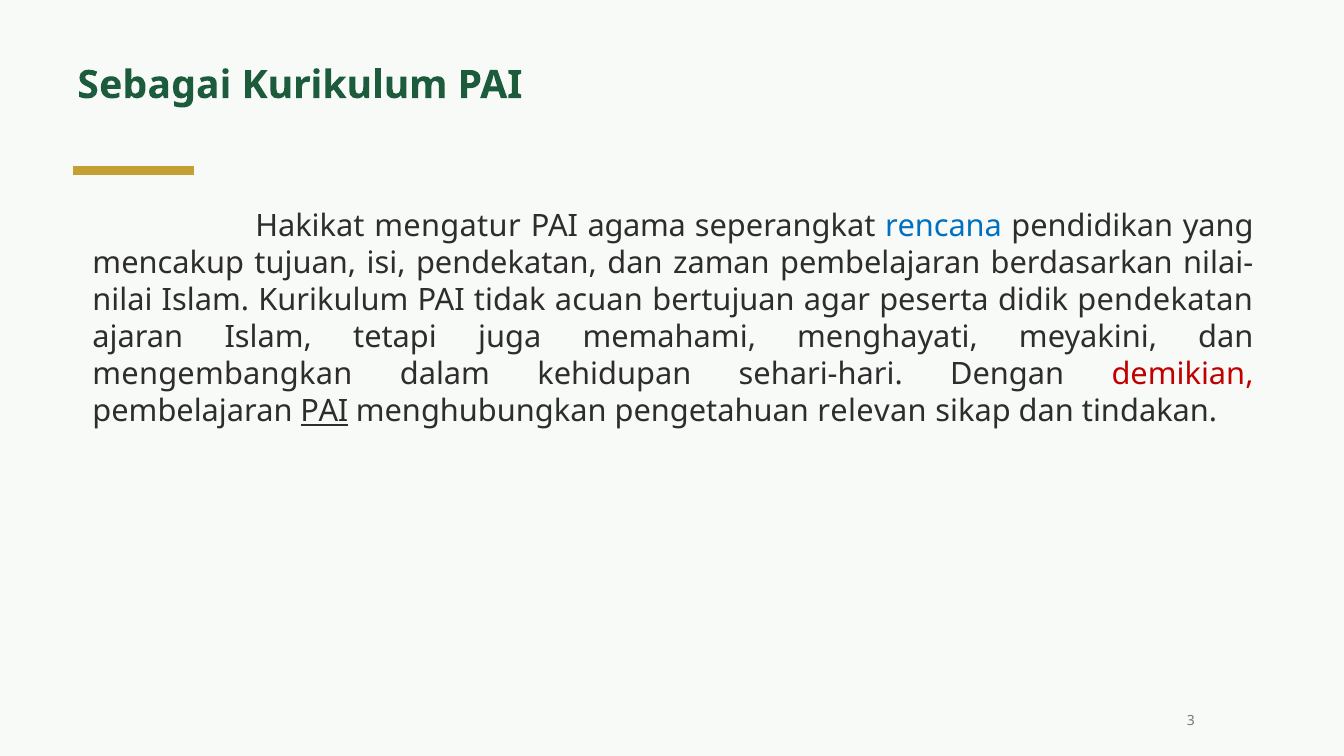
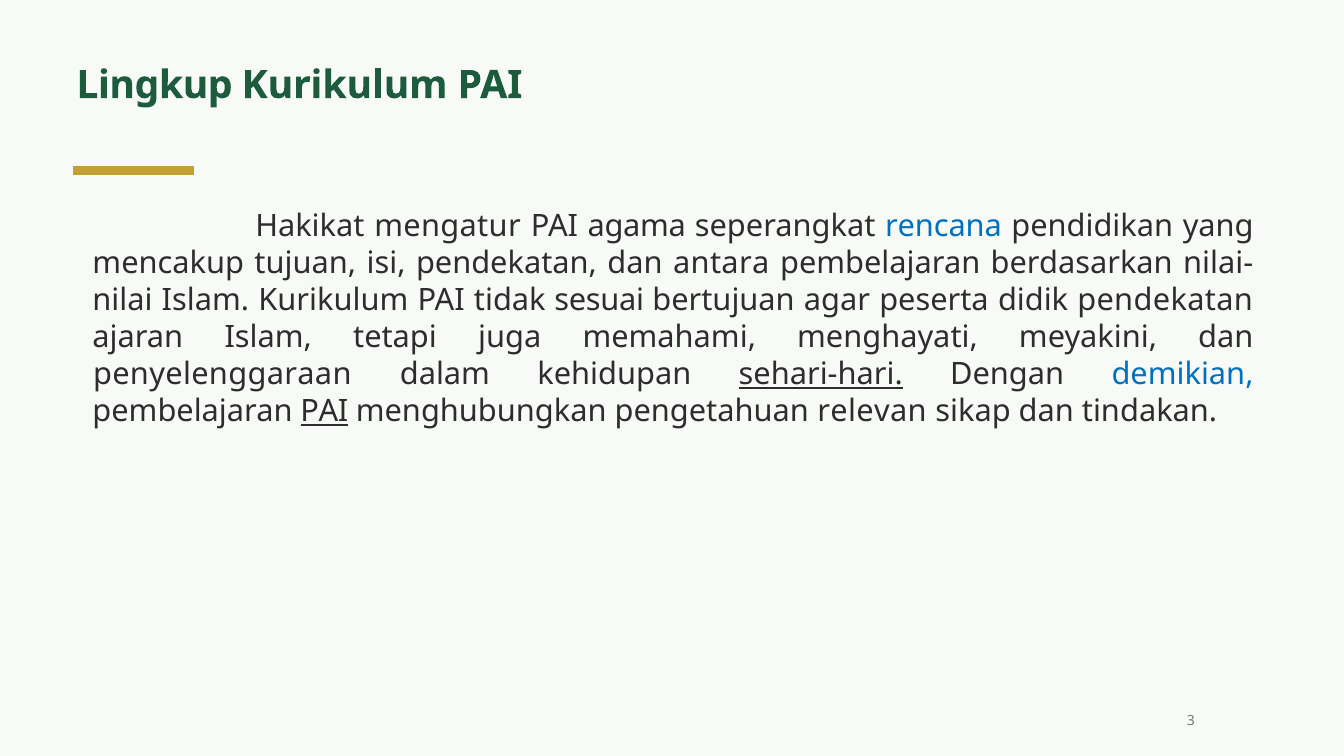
Sebagai: Sebagai -> Lingkup (155, 85)
zaman: zaman -> antara (721, 263)
acuan: acuan -> sesuai (599, 300)
mengembangkan: mengembangkan -> penyelenggaraan (222, 374)
sehari-hari underline: none -> present (821, 374)
demikian colour: red -> blue (1183, 374)
